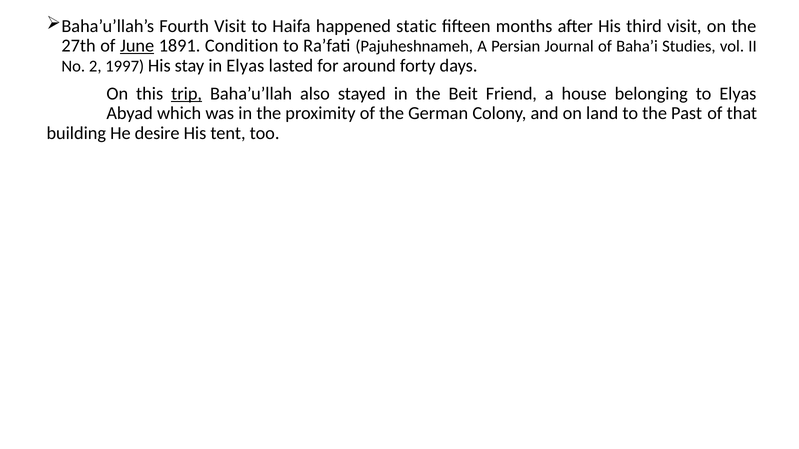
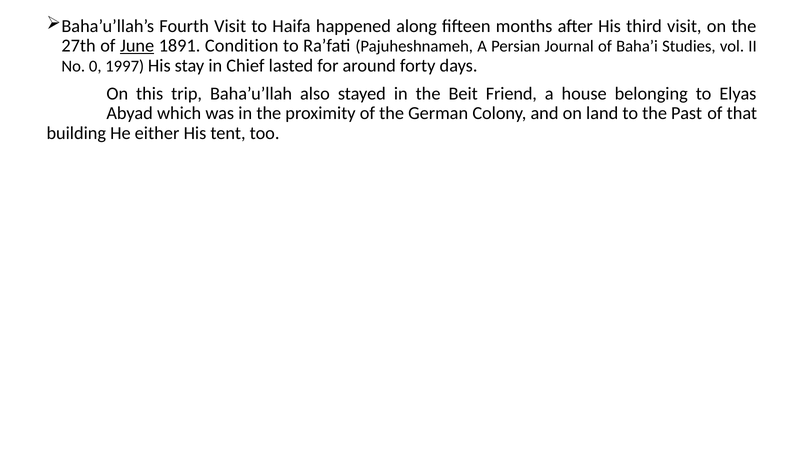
static: static -> along (416, 26)
2: 2 -> 0 (95, 66)
in Elyas: Elyas -> Chief (245, 66)
trip underline: present -> none (187, 94)
desire: desire -> either (157, 133)
